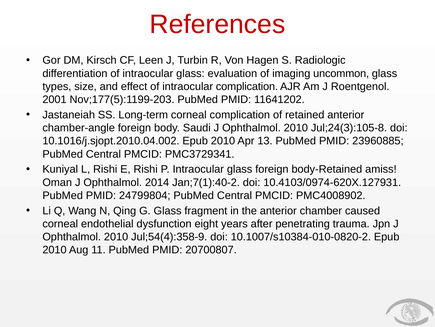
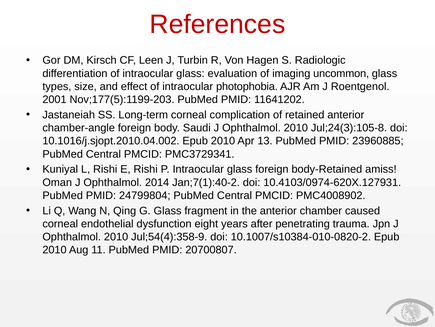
intraocular complication: complication -> photophobia (247, 86)
